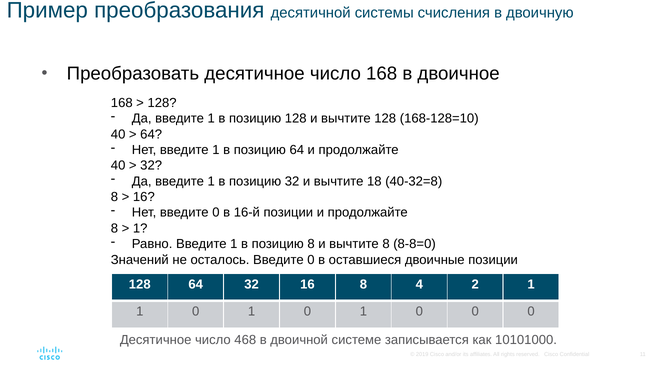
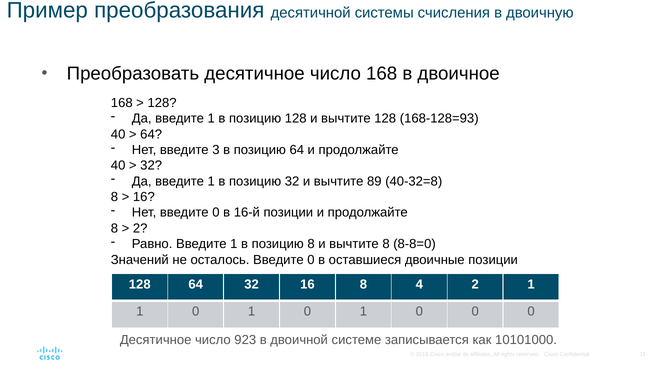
168-128=10: 168-128=10 -> 168-128=93 (439, 118)
Нет введите 1: 1 -> 3 (216, 150)
18: 18 -> 89 (374, 181)
1: 1 -> 2 (140, 228)
468: 468 -> 923 (245, 339)
